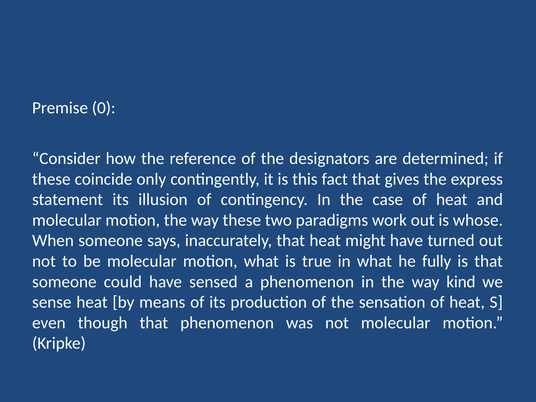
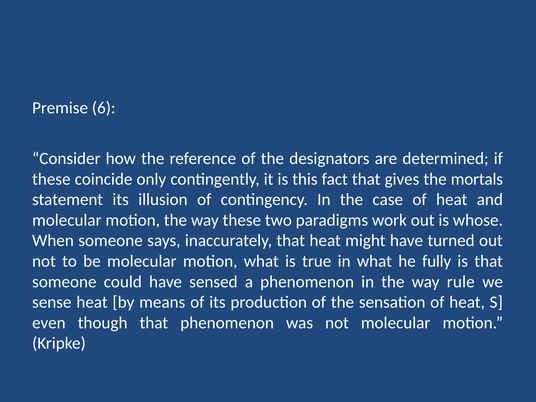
0: 0 -> 6 (104, 108)
express: express -> mortals (477, 179)
kind: kind -> rule (461, 282)
